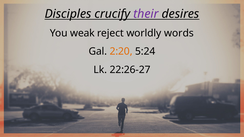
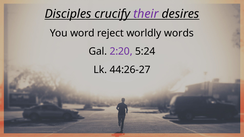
weak: weak -> word (82, 33)
2:20 colour: orange -> purple (121, 52)
22:26-27: 22:26-27 -> 44:26-27 (130, 70)
